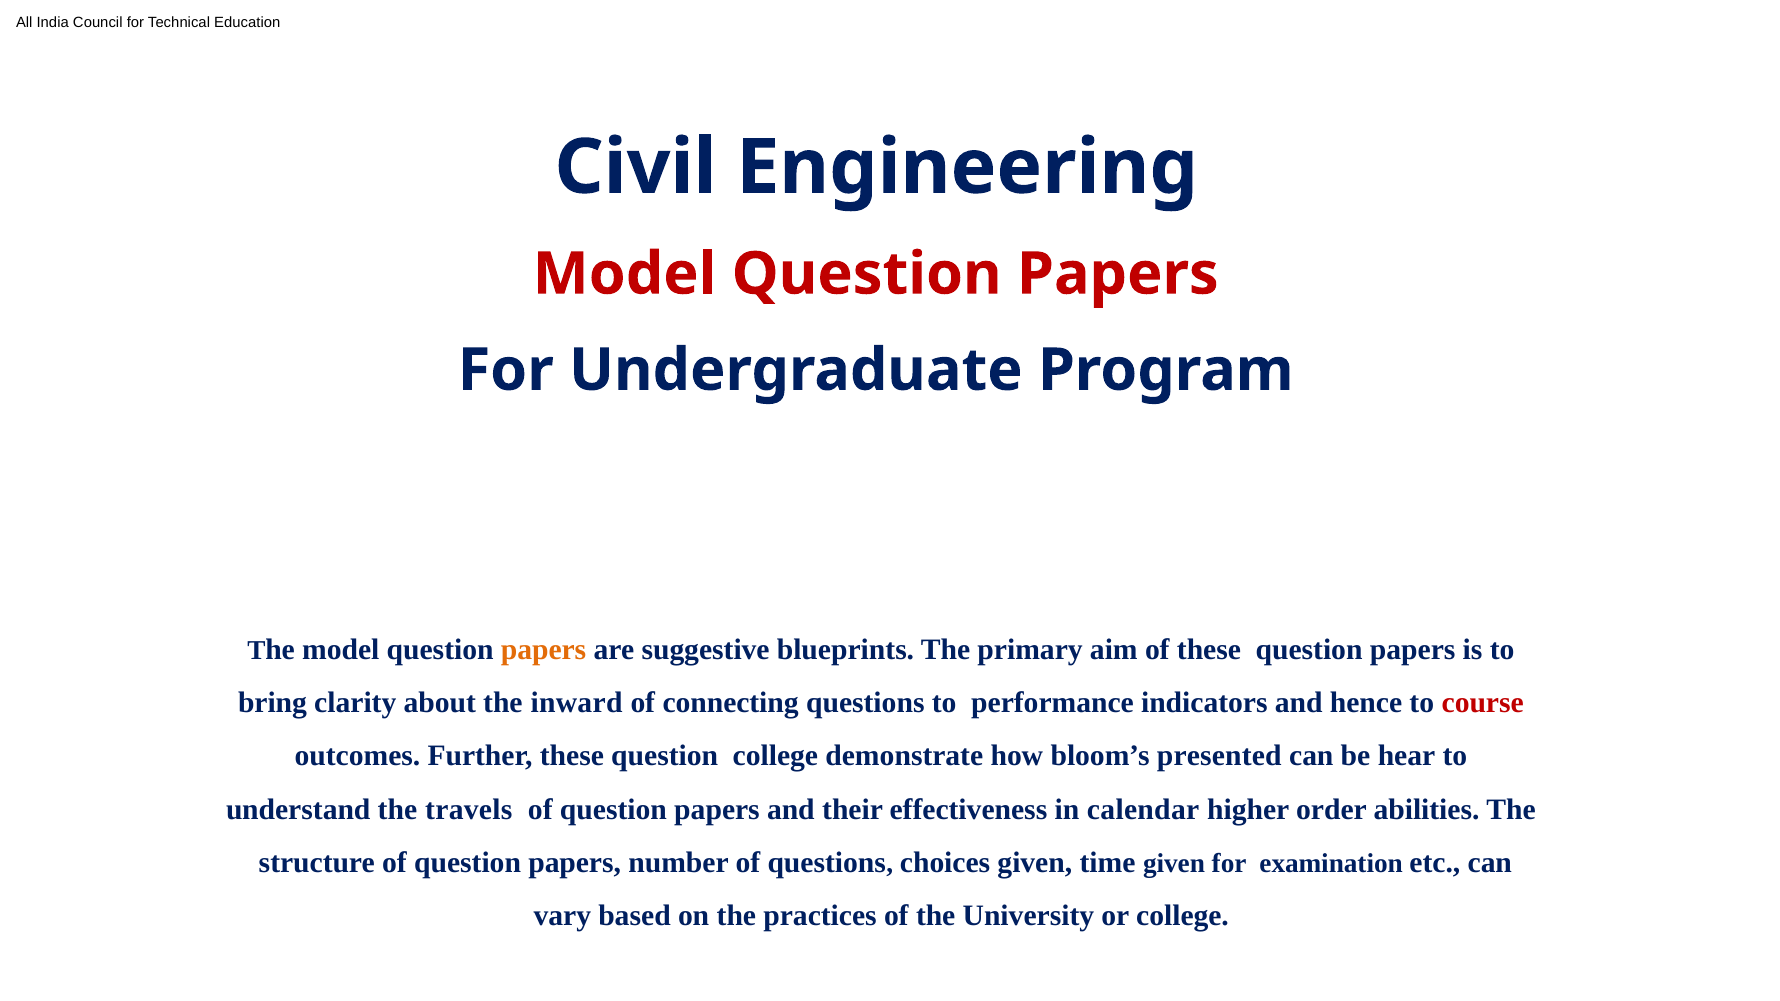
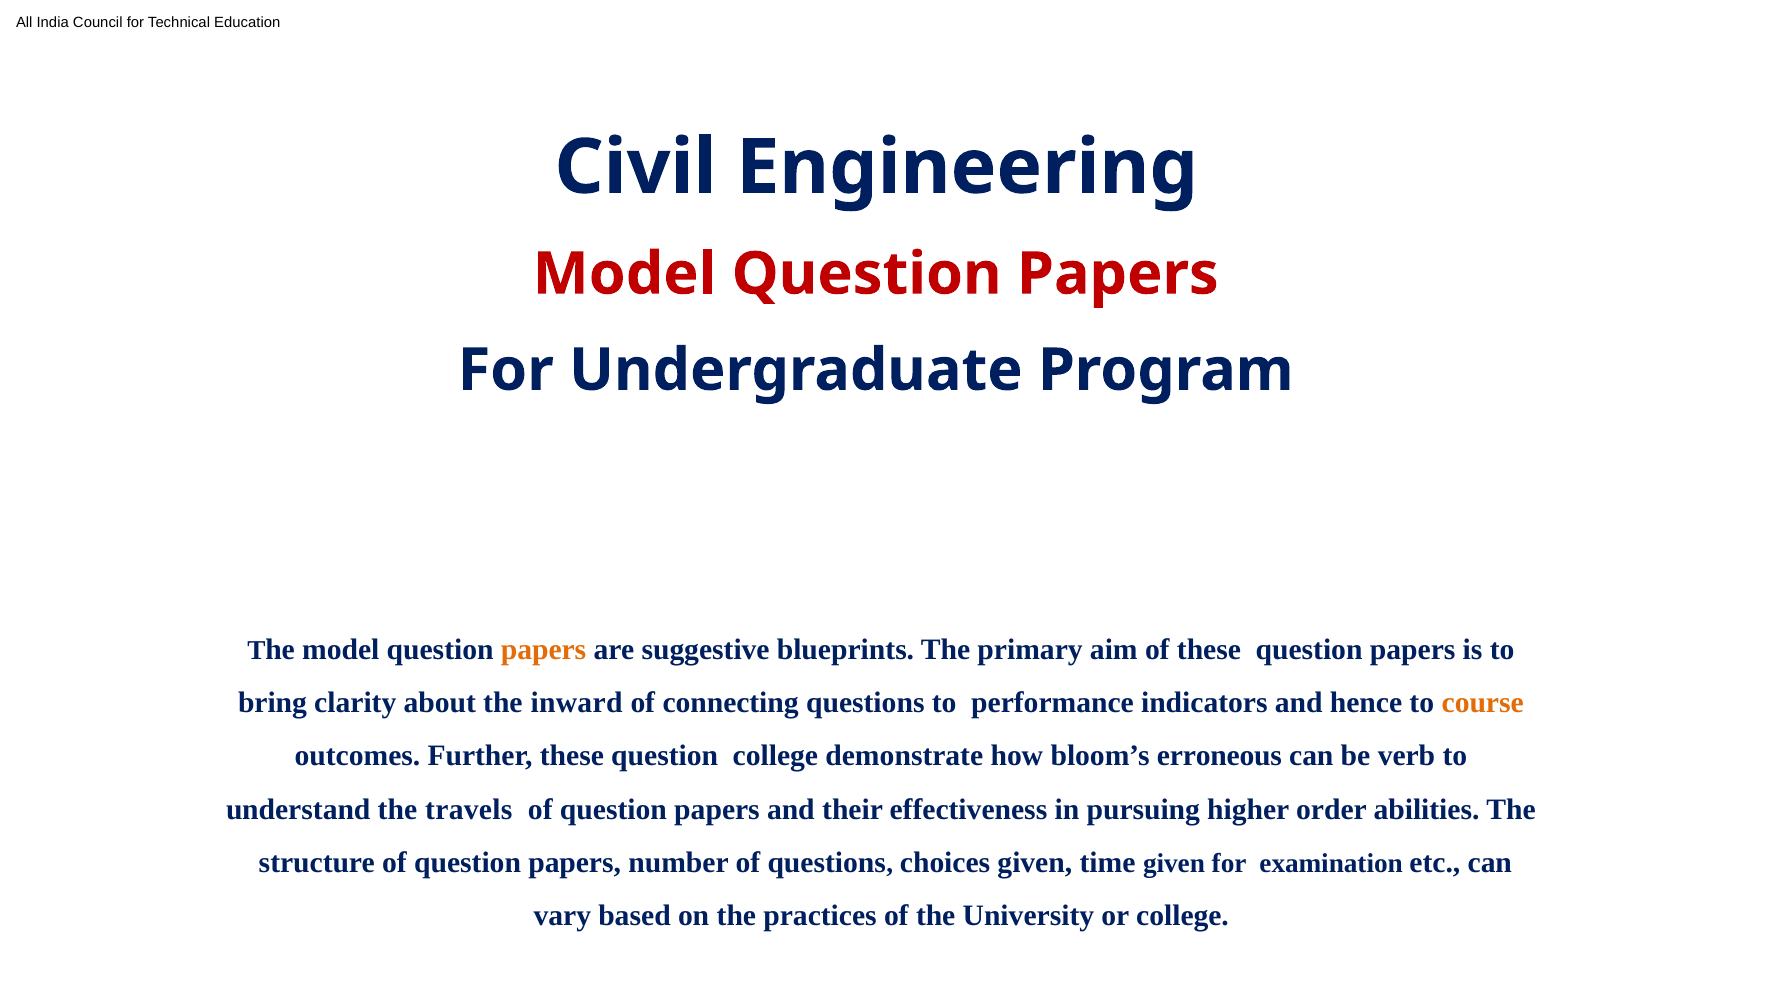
course colour: red -> orange (1483, 703)
presented: presented -> erroneous (1219, 756)
hear: hear -> verb (1406, 756)
calendar: calendar -> pursuing (1143, 810)
